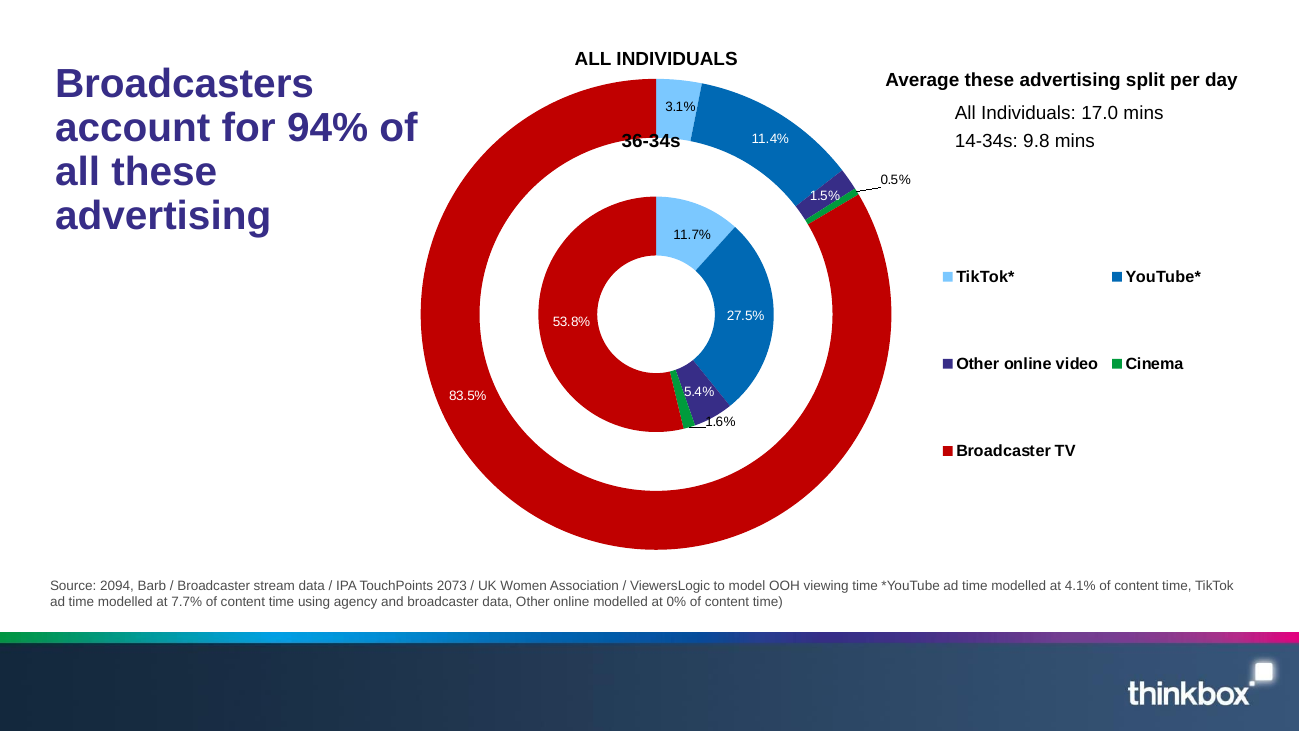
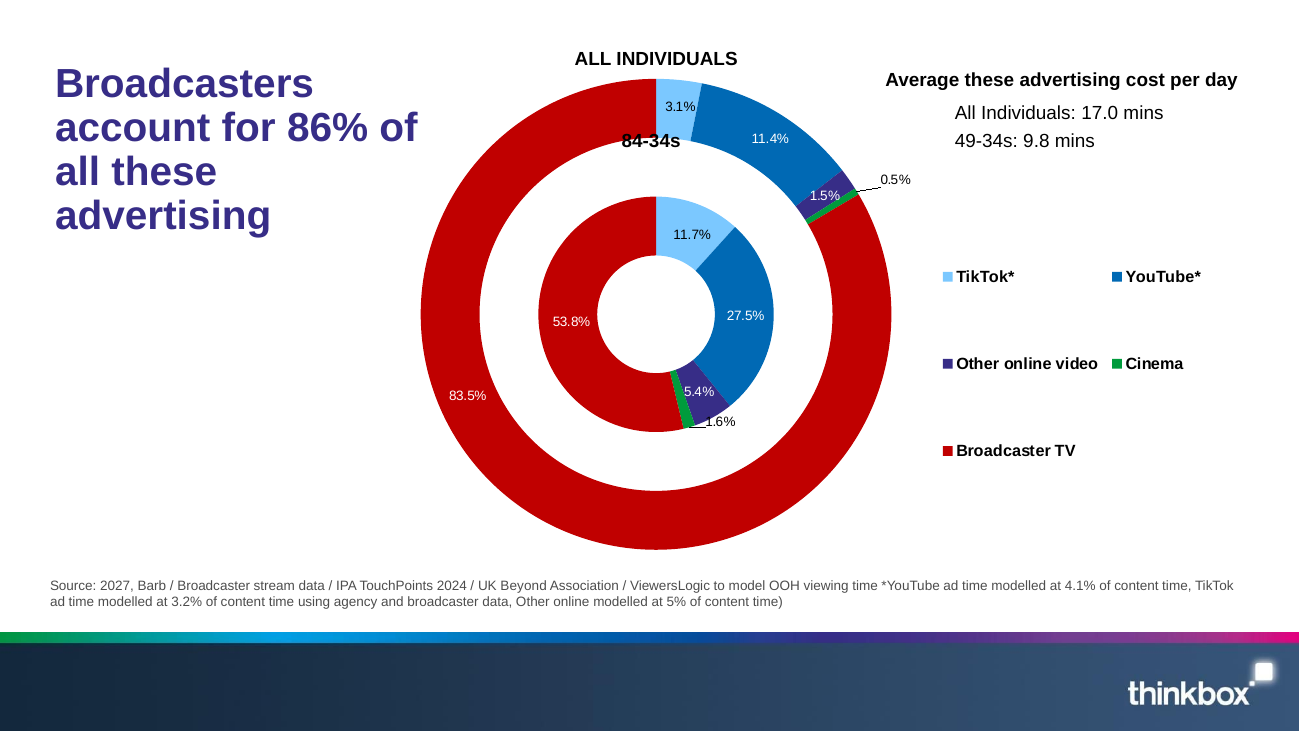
split: split -> cost (1145, 81)
94%: 94% -> 86% (328, 128)
36-34s: 36-34s -> 84-34s (651, 141)
14-34s: 14-34s -> 49-34s (986, 141)
2094: 2094 -> 2027 (117, 585)
2073: 2073 -> 2024 (452, 585)
Women: Women -> Beyond (524, 585)
7.7%: 7.7% -> 3.2% (187, 602)
0%: 0% -> 5% (676, 602)
